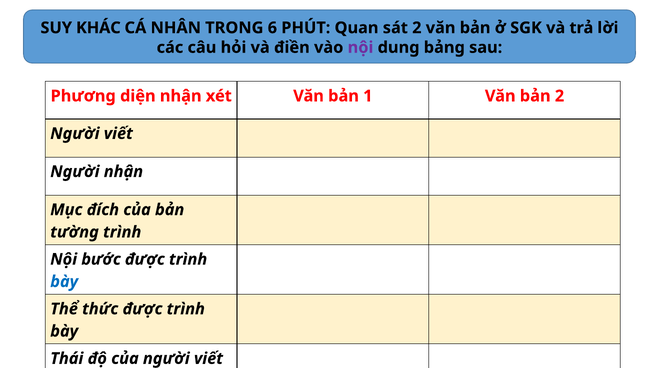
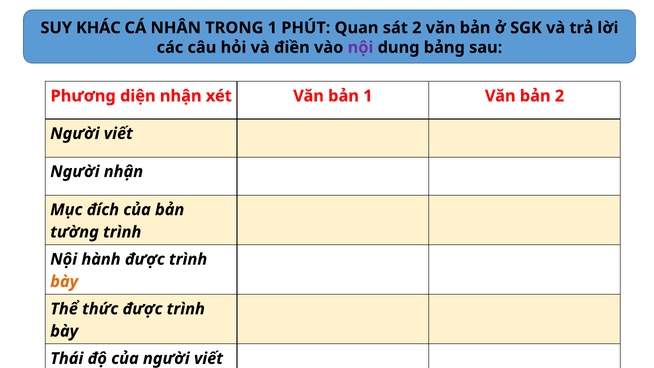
TRONG 6: 6 -> 1 (272, 28)
bước: bước -> hành (101, 259)
bày colour: blue -> orange (64, 282)
